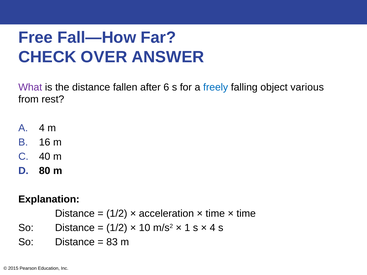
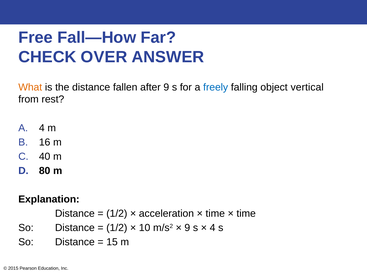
What colour: purple -> orange (30, 87)
after 6: 6 -> 9 (166, 87)
various: various -> vertical (307, 87)
1: 1 -> 9 (187, 228)
83: 83 -> 15 (112, 242)
